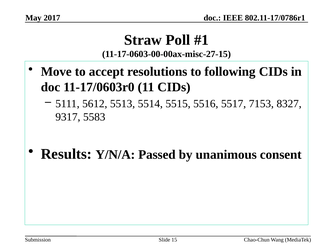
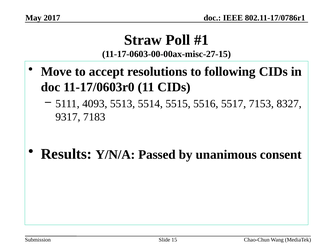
5612: 5612 -> 4093 (95, 103)
5583: 5583 -> 7183 (94, 117)
